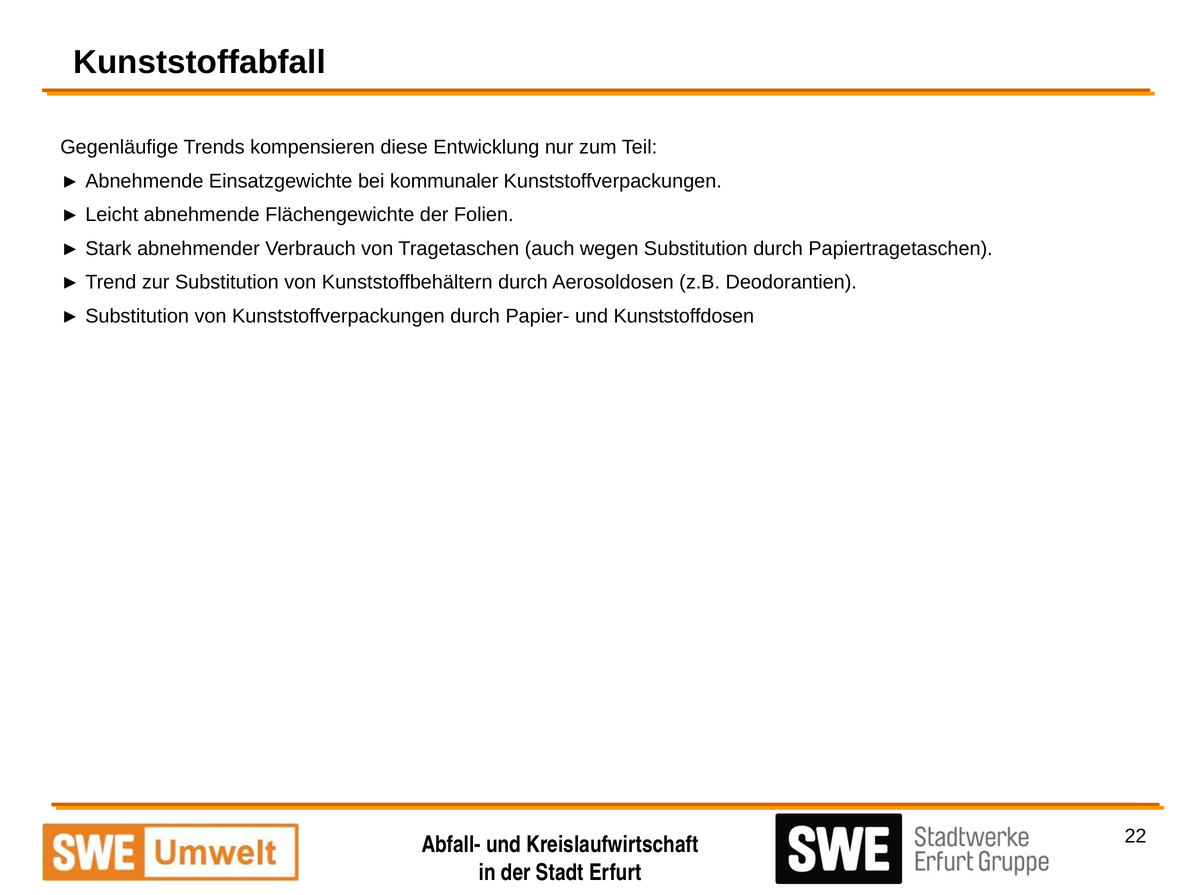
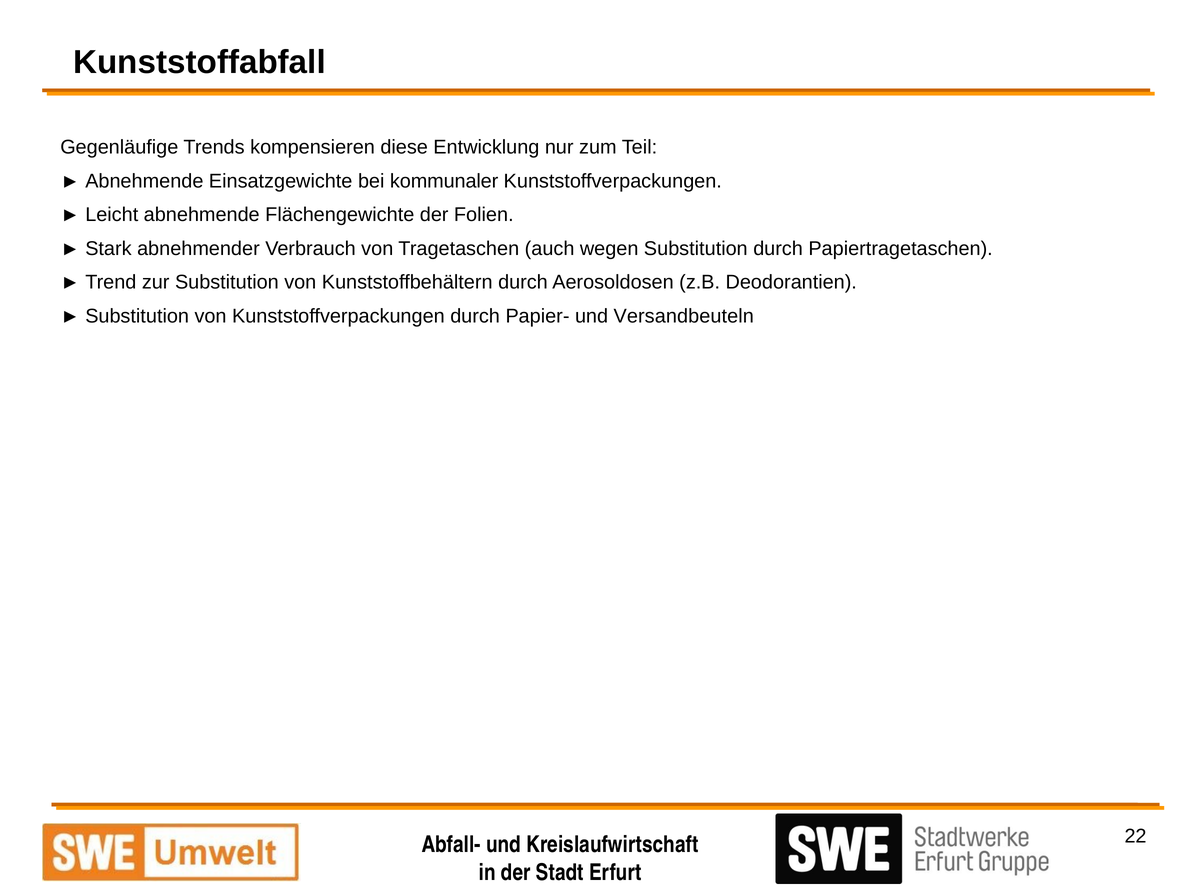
Kunststoffdosen: Kunststoffdosen -> Versandbeuteln (684, 316)
